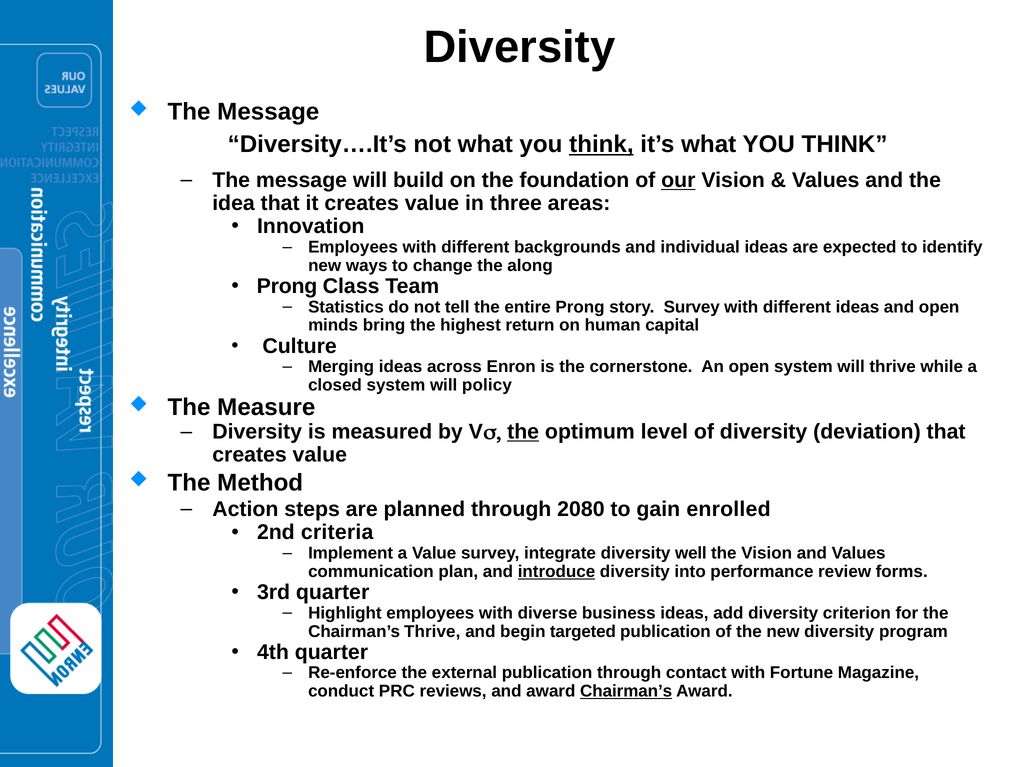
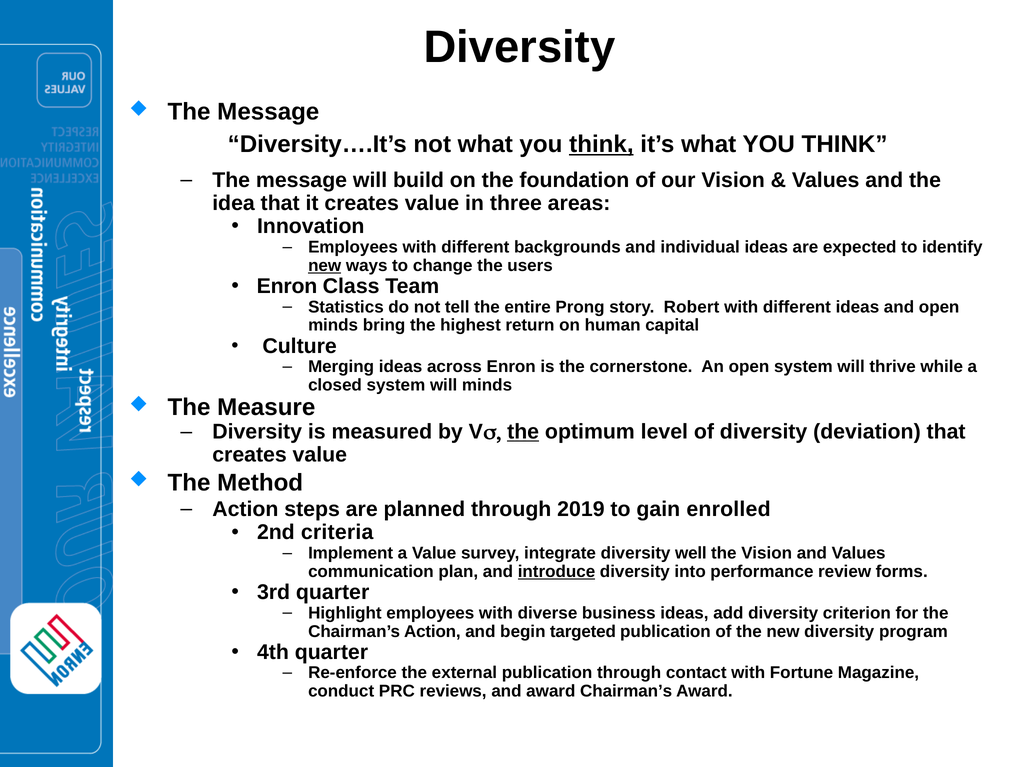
our underline: present -> none (678, 180)
new underline: none -> present (325, 265)
along: along -> users (530, 265)
Prong: Prong -> Enron (287, 286)
story Survey: Survey -> Robert (692, 307)
will policy: policy -> minds (487, 385)
2080: 2080 -> 2019 (581, 509)
Chairman’s Thrive: Thrive -> Action (432, 631)
Chairman’s underline: present -> none (626, 691)
